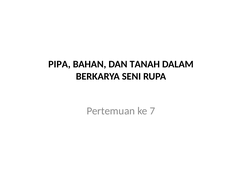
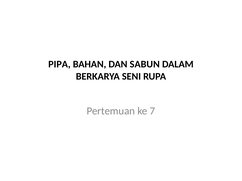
TANAH: TANAH -> SABUN (145, 64)
